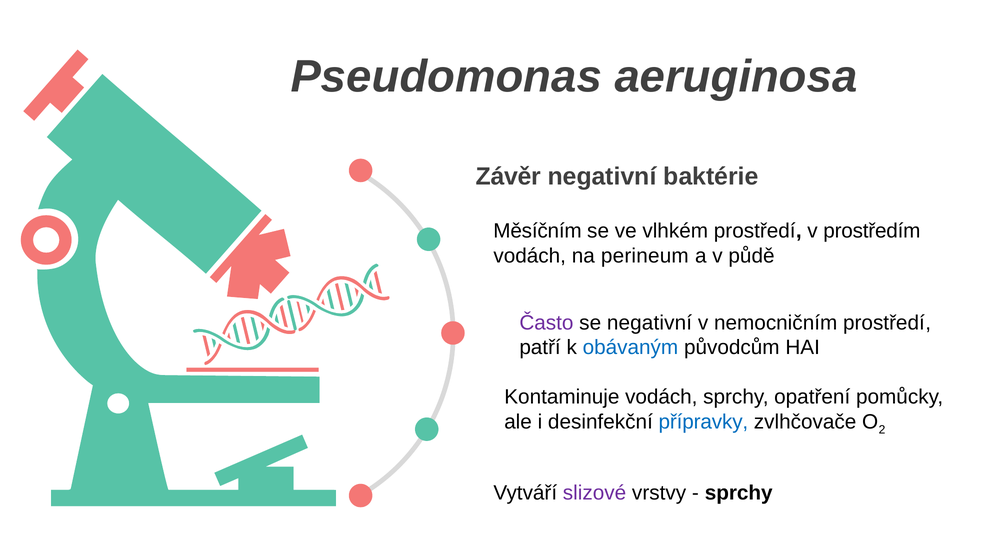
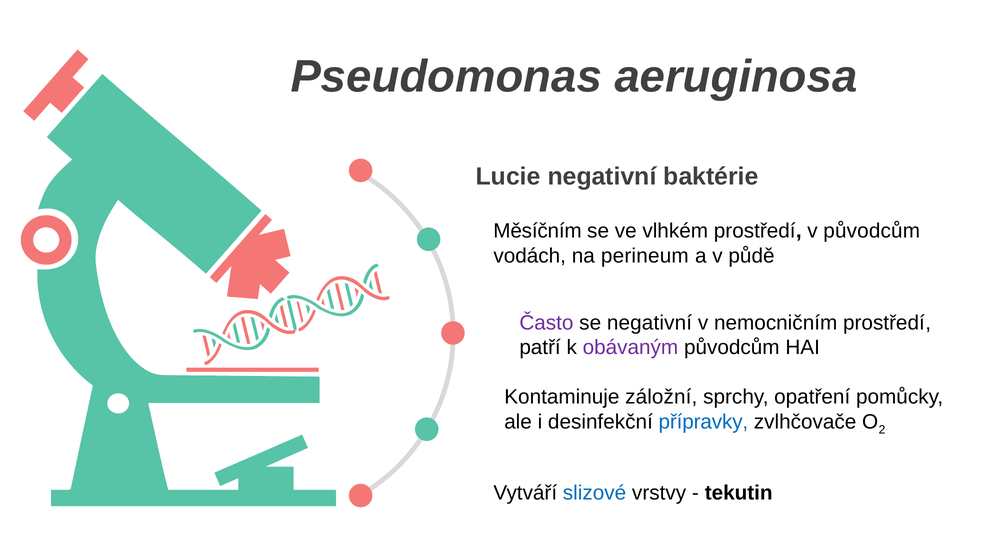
Závěr: Závěr -> Lucie (508, 177)
v prostředím: prostředím -> původcům (872, 231)
obávaným colour: blue -> purple (630, 348)
Kontaminuje vodách: vodách -> záložní (661, 397)
slizové colour: purple -> blue (595, 493)
sprchy: sprchy -> tekutin (739, 493)
